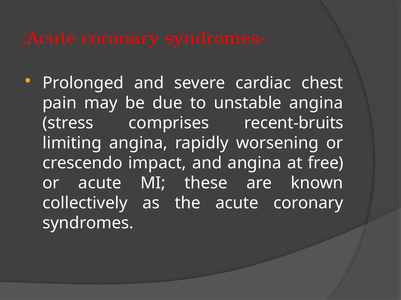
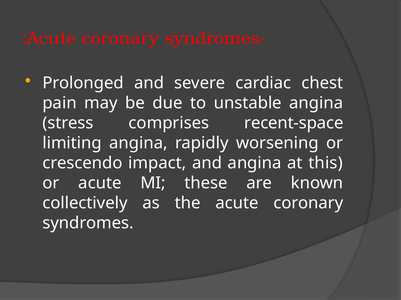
recent-bruits: recent-bruits -> recent-space (294, 123)
free: free -> this (326, 164)
